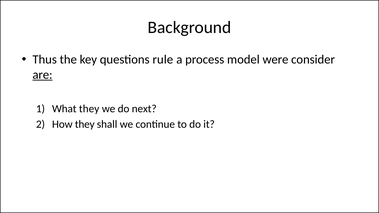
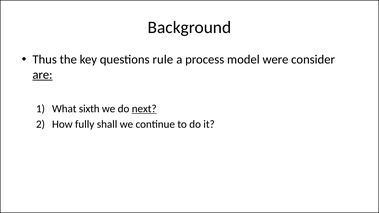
What they: they -> sixth (89, 109)
next underline: none -> present (144, 109)
How they: they -> fully (85, 124)
